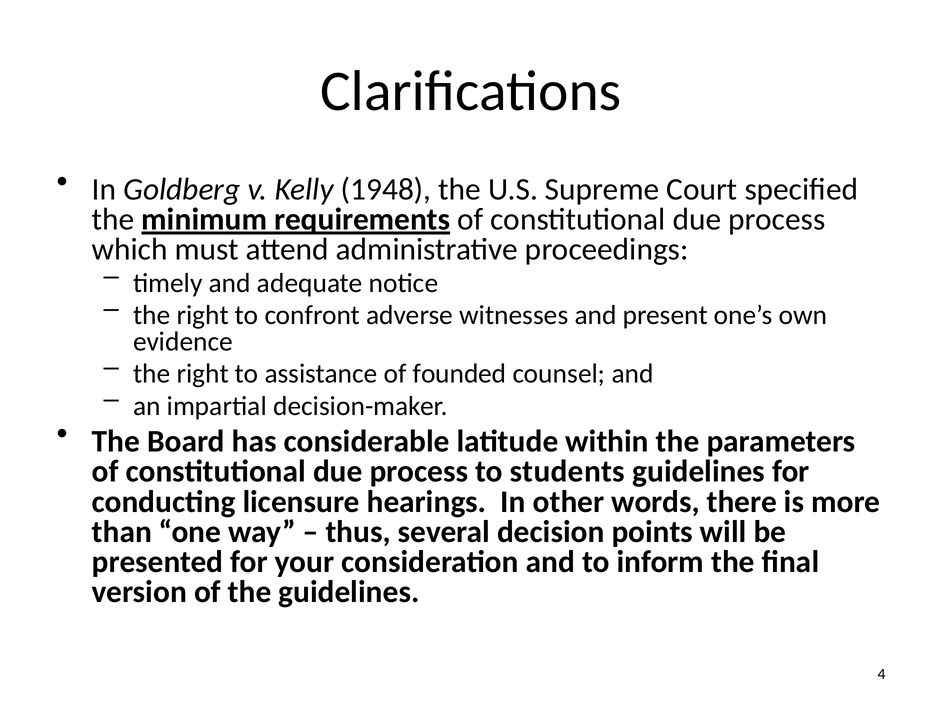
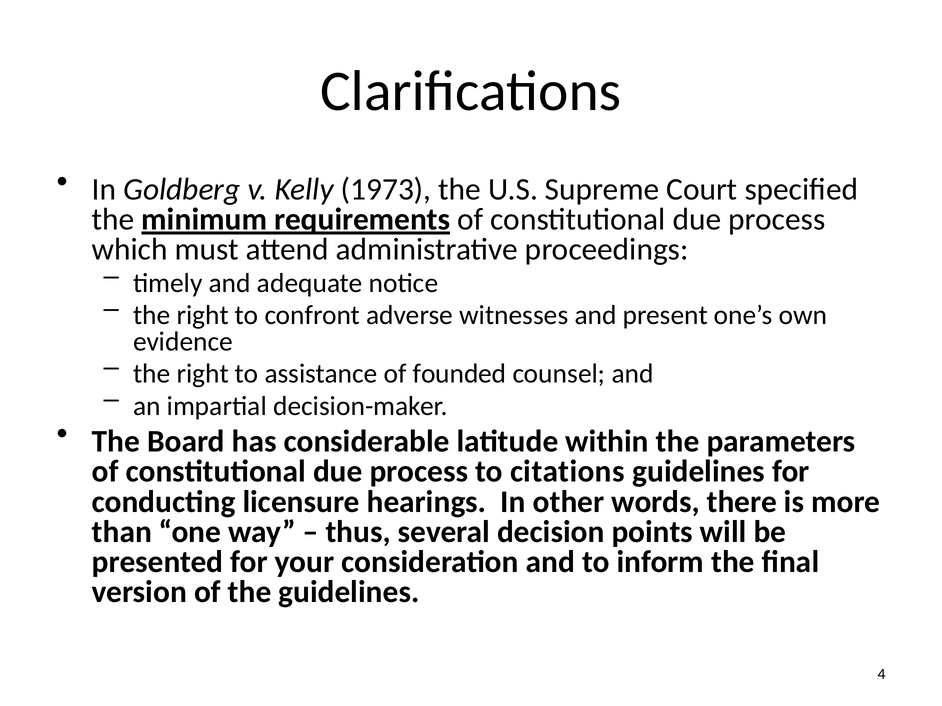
1948: 1948 -> 1973 (386, 189)
students: students -> citations (567, 472)
